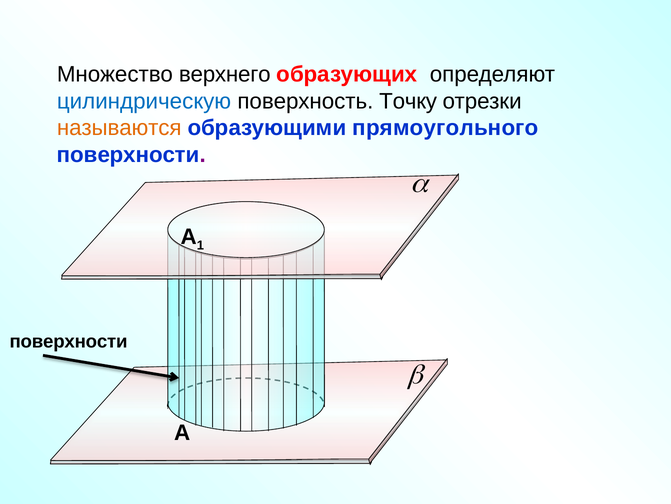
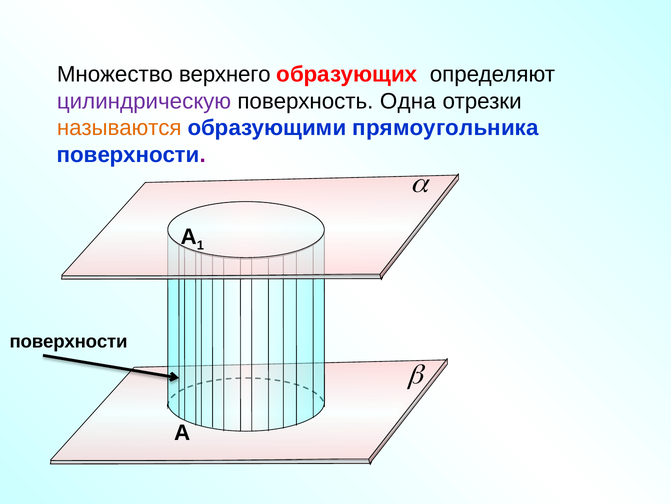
цилиндрическую colour: blue -> purple (144, 101)
Точку: Точку -> Одна (408, 101)
прямоугольного: прямоугольного -> прямоугольника (446, 128)
